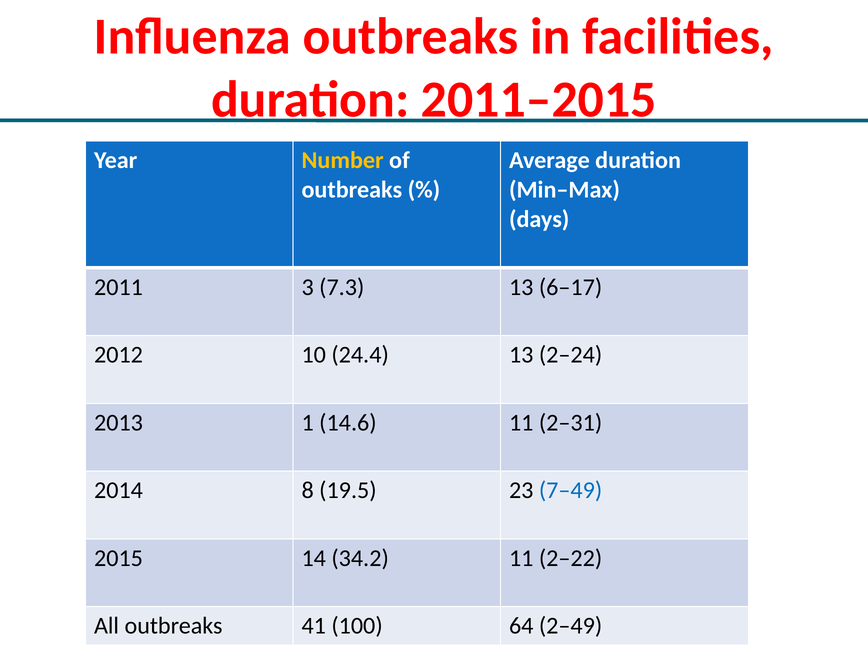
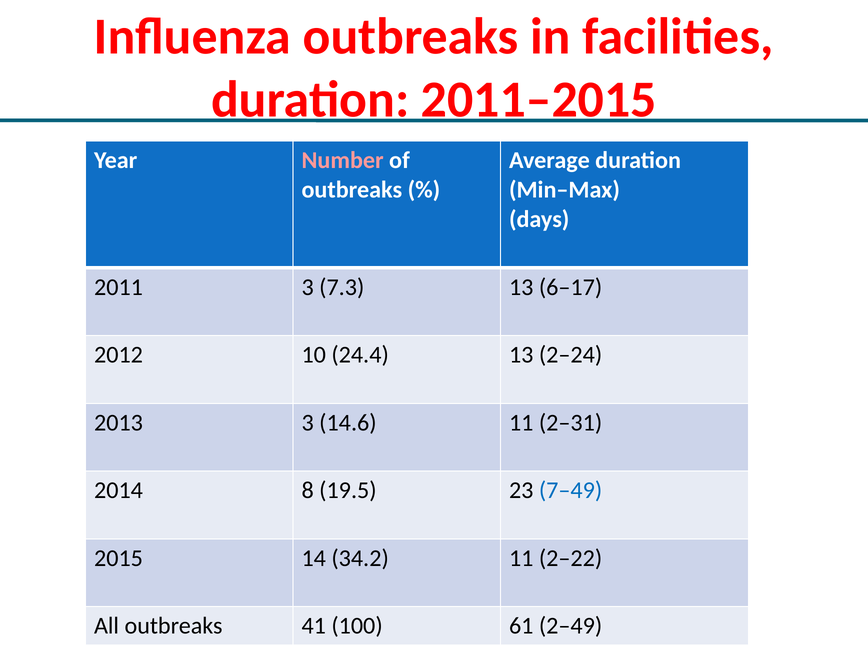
Number colour: yellow -> pink (343, 160)
2013 1: 1 -> 3 (308, 423)
64: 64 -> 61 (521, 626)
